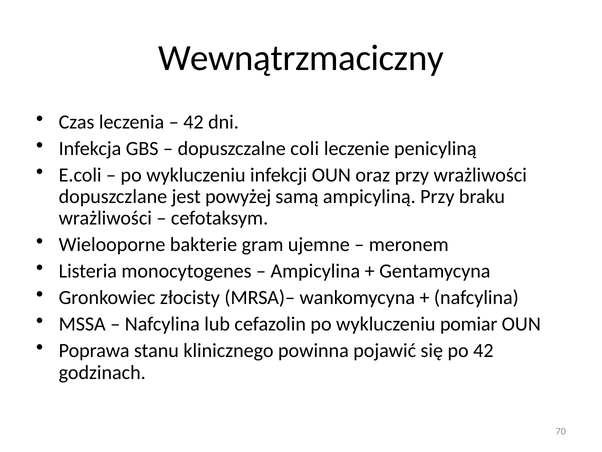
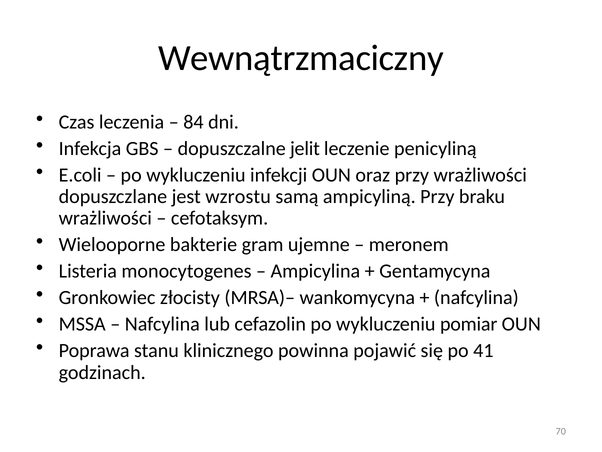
42: 42 -> 84 (193, 122)
coli: coli -> jelit (305, 148)
powyżej: powyżej -> wzrostu (238, 196)
po 42: 42 -> 41 (483, 350)
